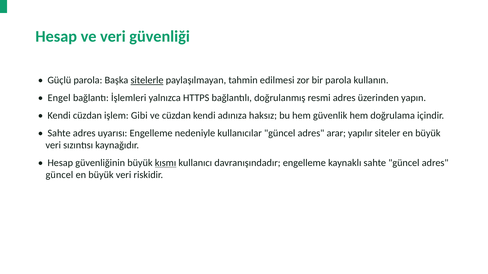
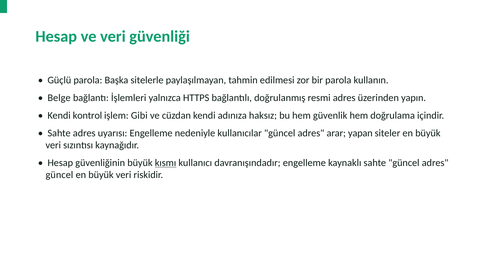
sitelerle underline: present -> none (147, 80)
Engel: Engel -> Belge (59, 98)
Kendi cüzdan: cüzdan -> kontrol (87, 116)
yapılır: yapılır -> yapan (360, 133)
